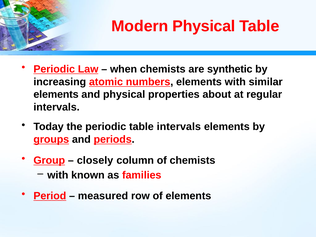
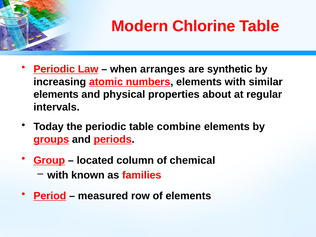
Modern Physical: Physical -> Chlorine (204, 26)
when chemists: chemists -> arranges (163, 69)
table intervals: intervals -> combine (179, 127)
closely: closely -> located (95, 160)
of chemists: chemists -> chemical (192, 160)
